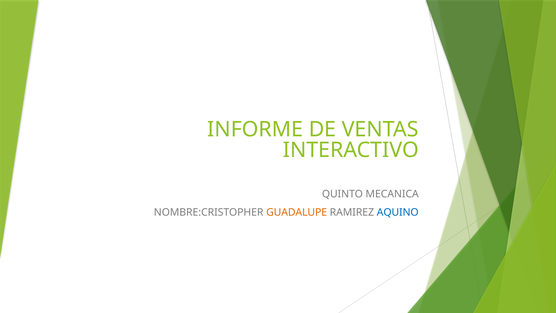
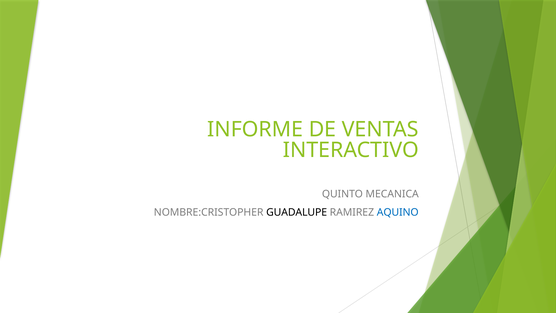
GUADALUPE colour: orange -> black (297, 212)
